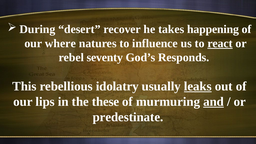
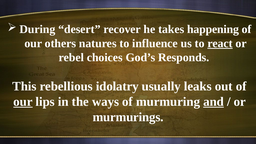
where: where -> others (60, 43)
seventy: seventy -> choices (105, 57)
leaks underline: present -> none (198, 86)
our underline: none -> present (23, 102)
these: these -> ways (106, 102)
predestinate: predestinate -> murmurings (128, 117)
